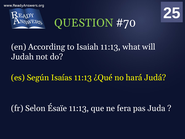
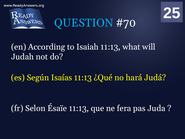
QUESTION colour: light green -> light blue (84, 23)
